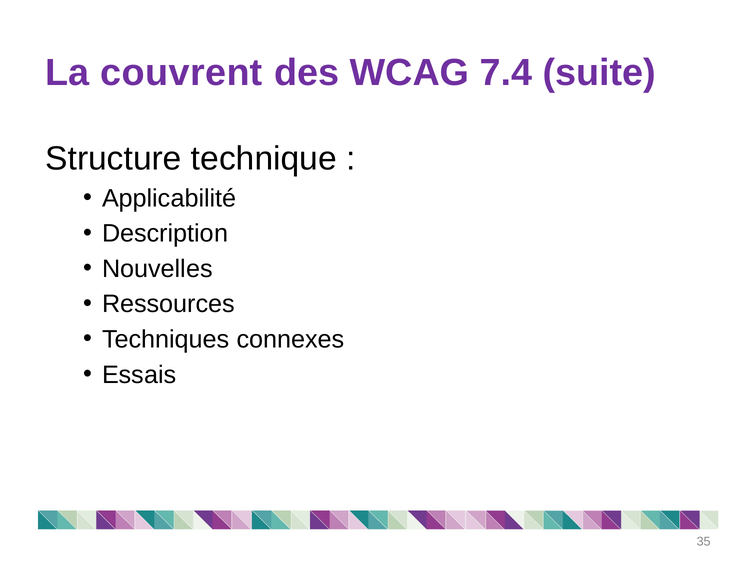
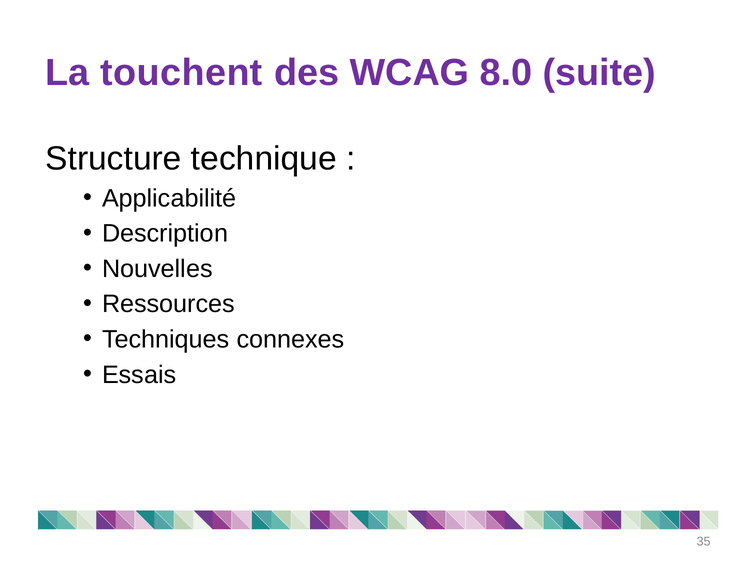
couvrent: couvrent -> touchent (181, 73)
7.4: 7.4 -> 8.0 (506, 73)
